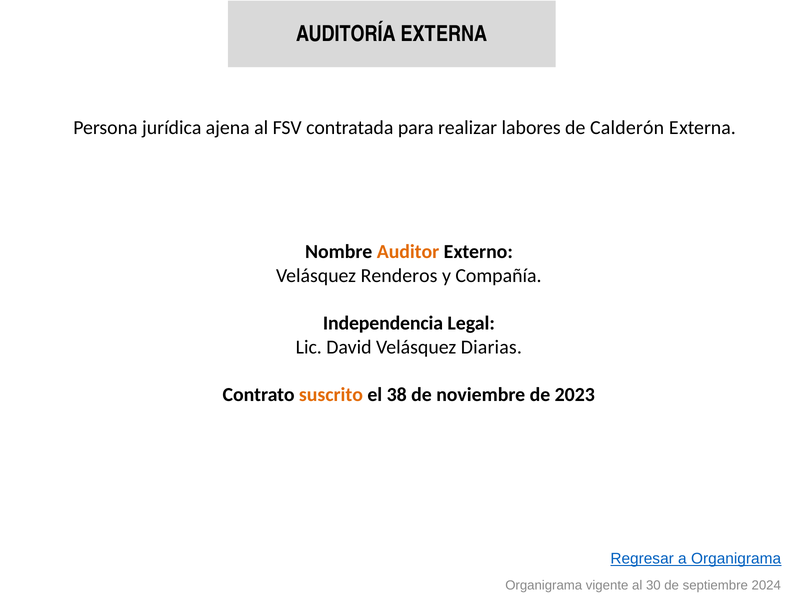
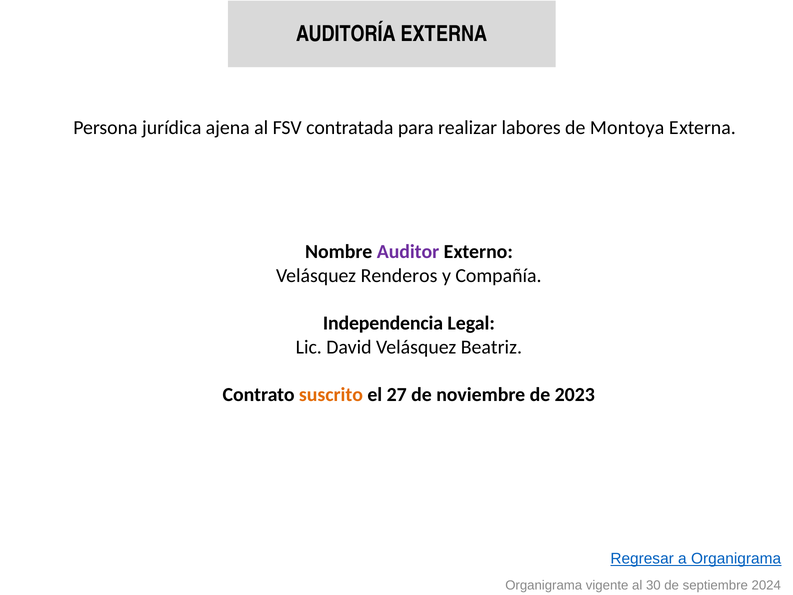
Calderón: Calderón -> Montoya (627, 128)
Auditor colour: orange -> purple (408, 252)
Diarias: Diarias -> Beatriz (491, 347)
38: 38 -> 27 (397, 394)
